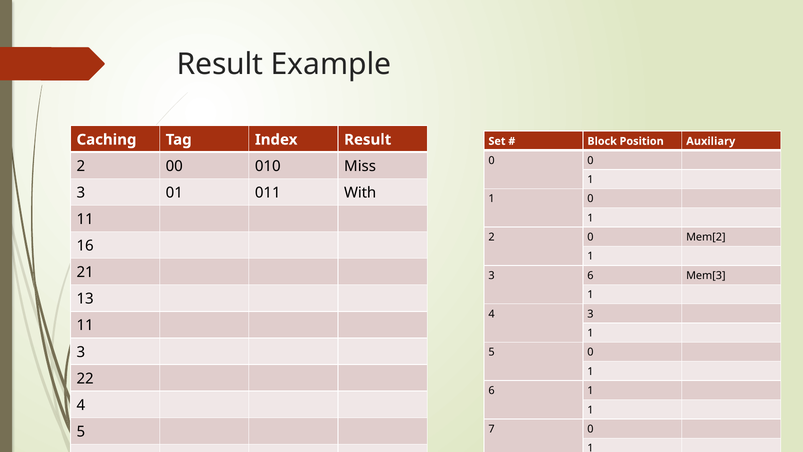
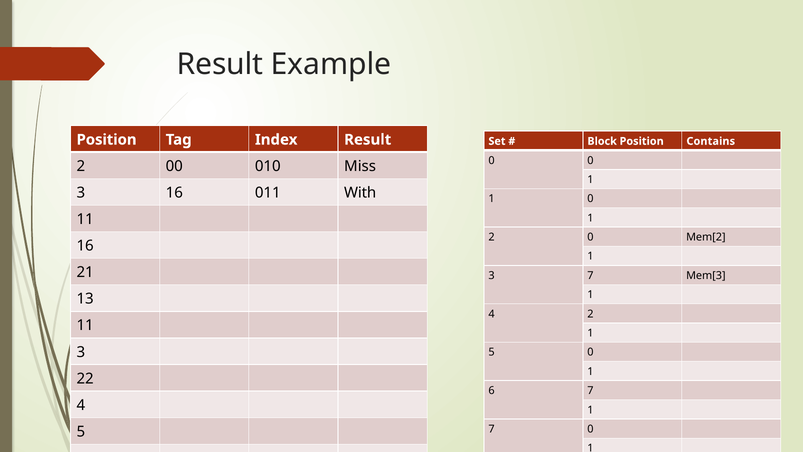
Caching: Caching -> Position (107, 140)
Auxiliary: Auxiliary -> Contains (711, 141)
3 01: 01 -> 16 (174, 193)
3 6: 6 -> 7 (590, 275)
4 3: 3 -> 2 (590, 314)
6 1: 1 -> 7 (590, 390)
